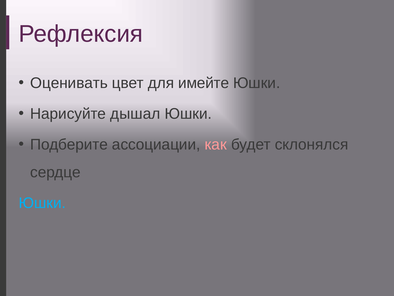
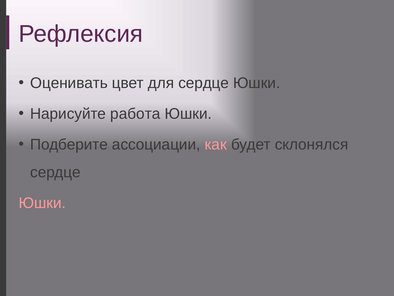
для имейте: имейте -> сердце (204, 83)
дышал: дышал -> работа (135, 114)
Юшки colour: light blue -> pink (42, 203)
